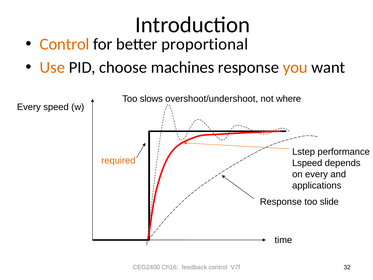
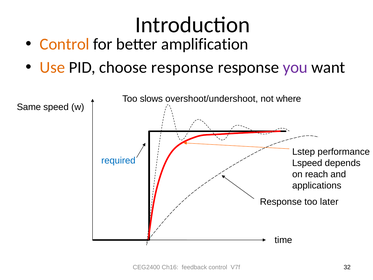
proportional: proportional -> amplification (205, 44)
choose machines: machines -> response (182, 67)
you colour: orange -> purple (295, 67)
Every: Every -> Same (29, 107)
required colour: orange -> blue (118, 160)
on every: every -> reach (317, 174)
slide: slide -> later (329, 202)
